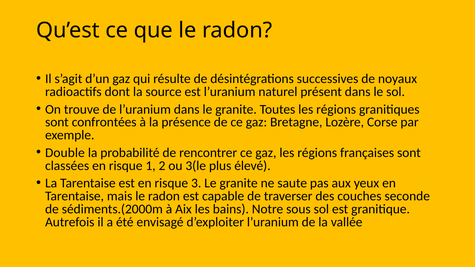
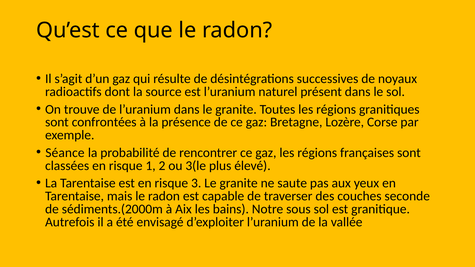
Double: Double -> Séance (65, 153)
